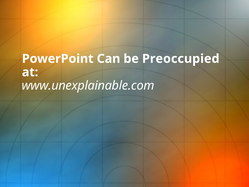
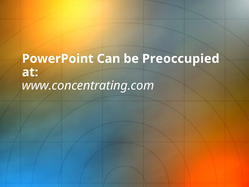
www.unexplainable.com: www.unexplainable.com -> www.concentrating.com (88, 86)
